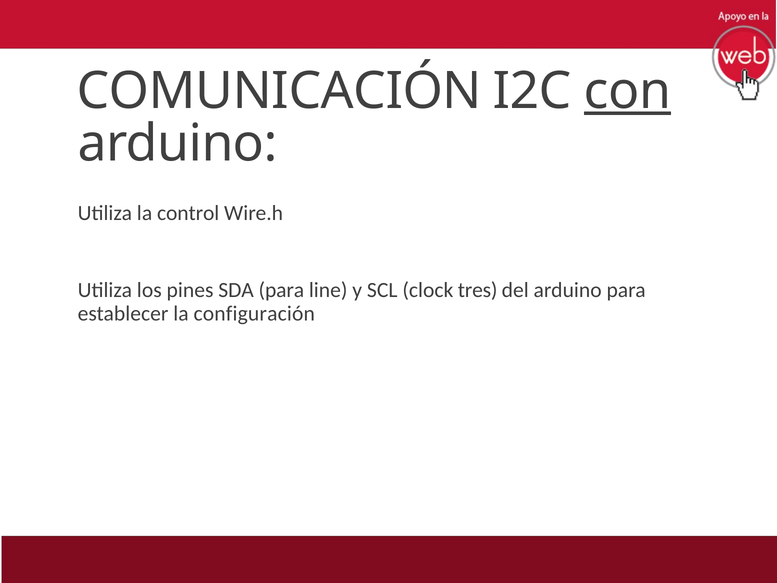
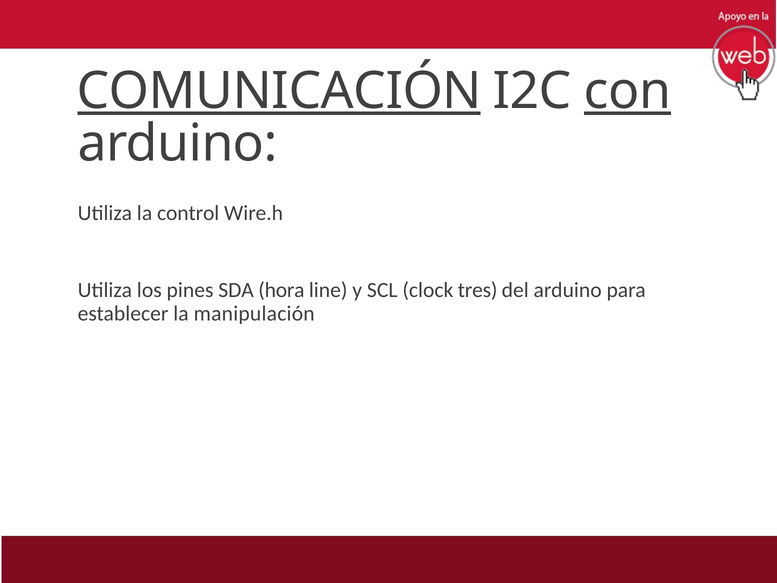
COMUNICACIÓN underline: none -> present (279, 91)
SDA para: para -> hora (281, 290)
configuración: configuración -> manipulación (254, 313)
